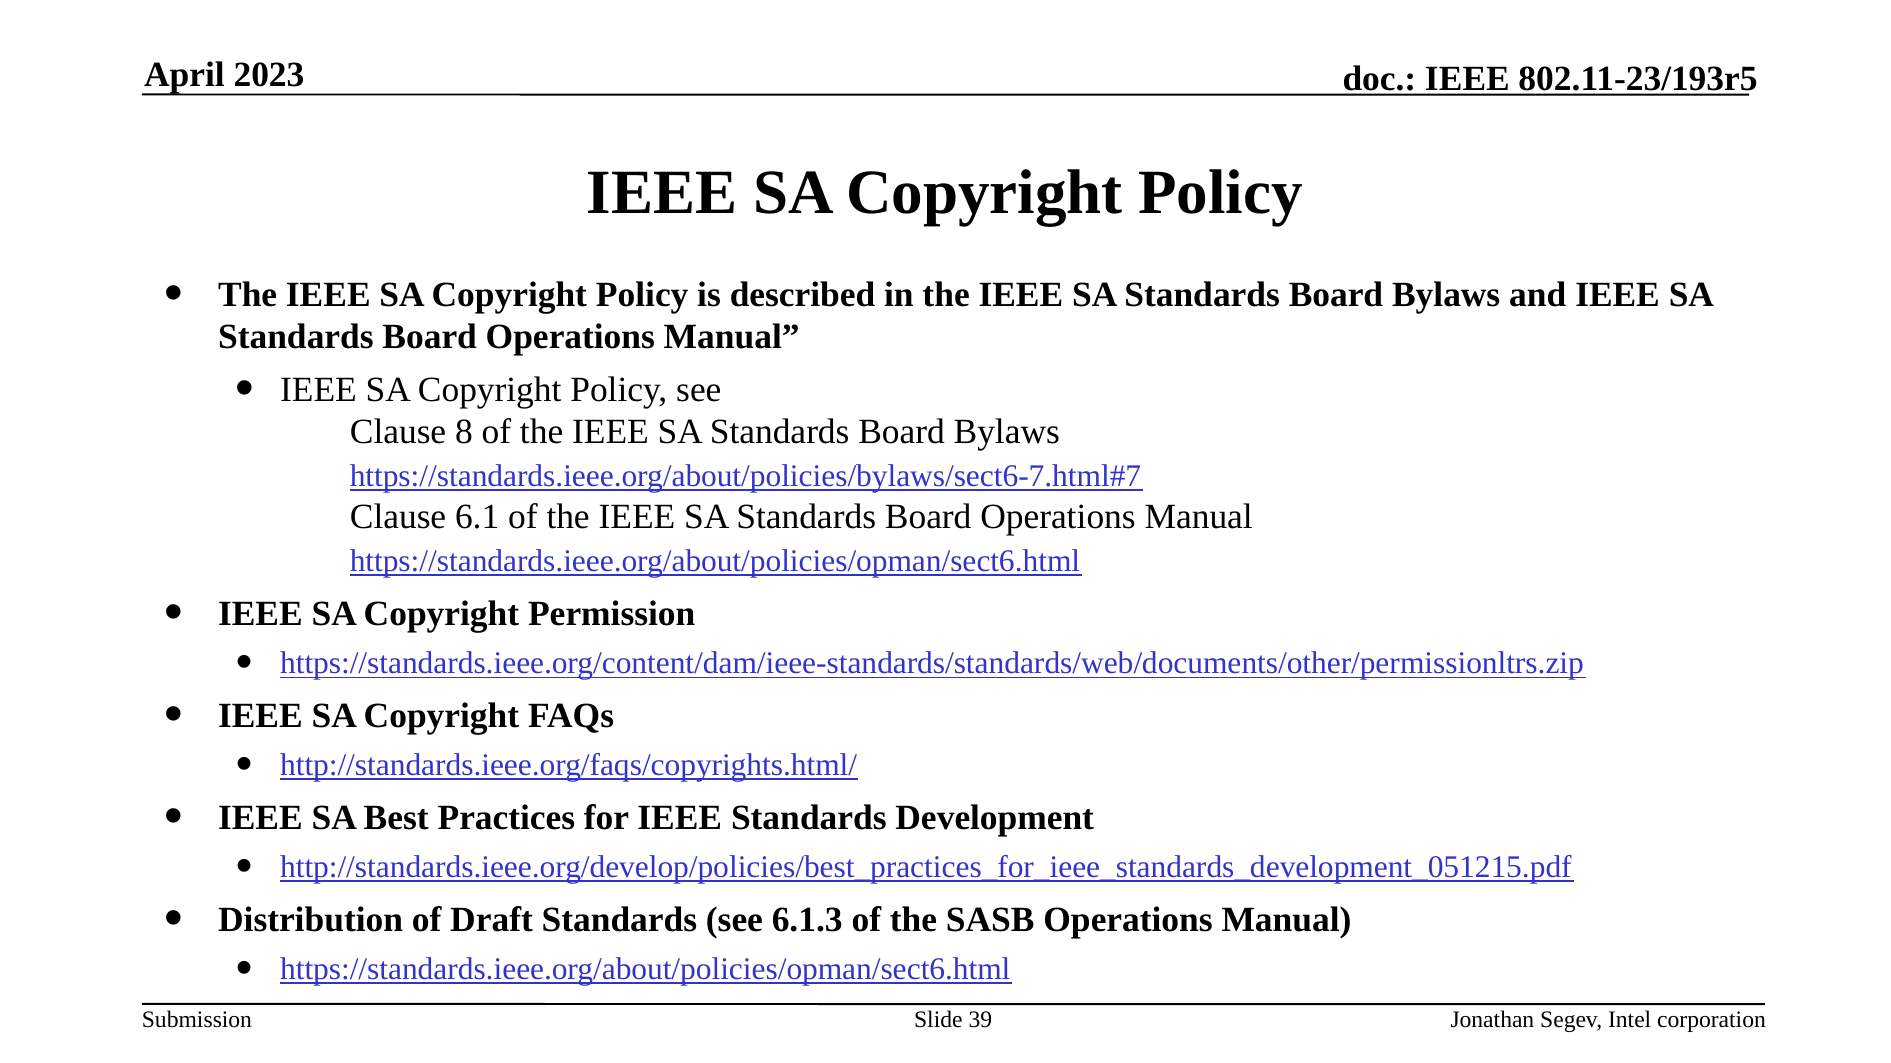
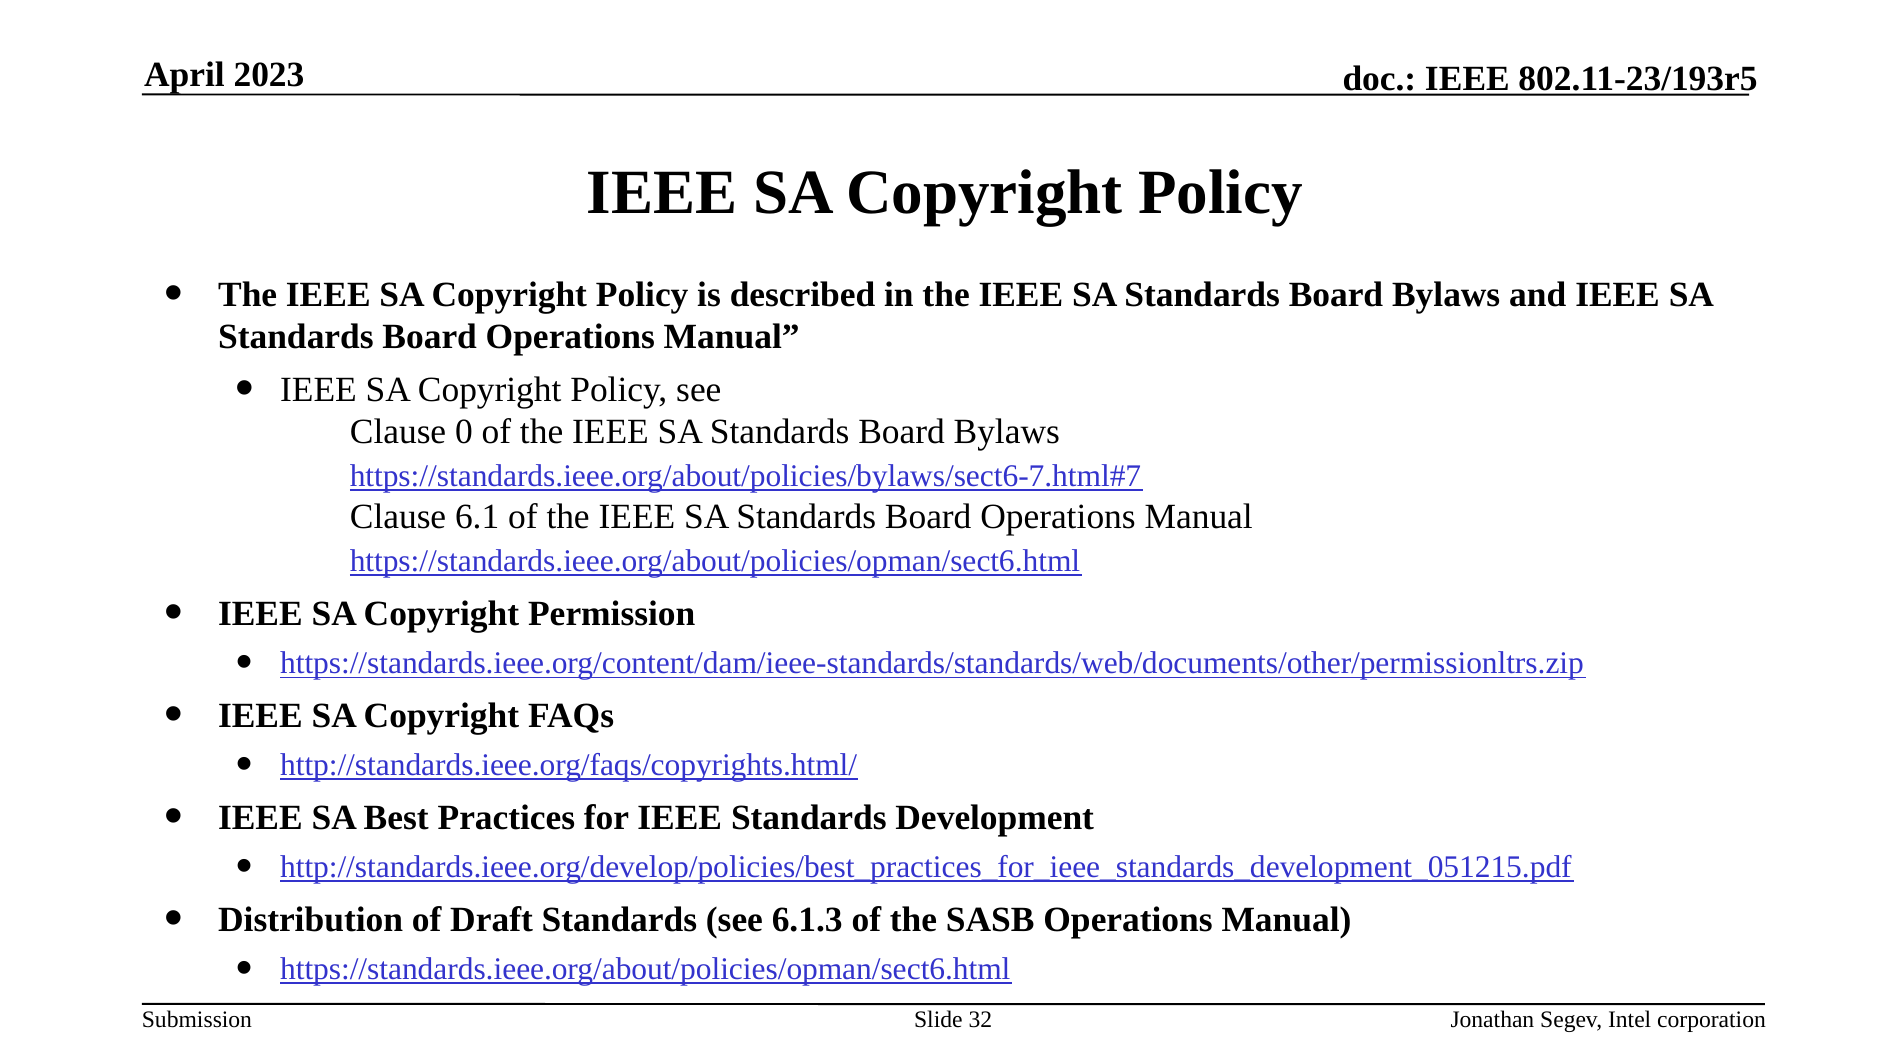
8: 8 -> 0 (464, 432)
39: 39 -> 32 (980, 1020)
